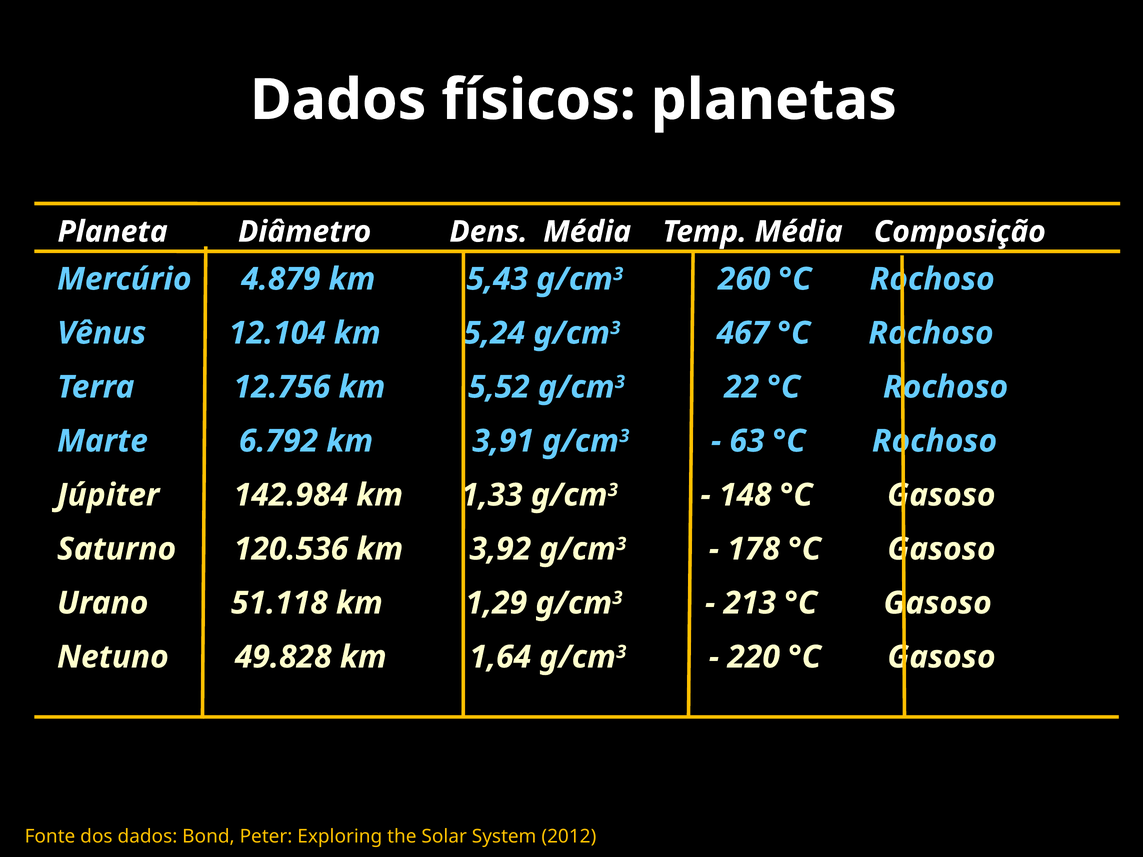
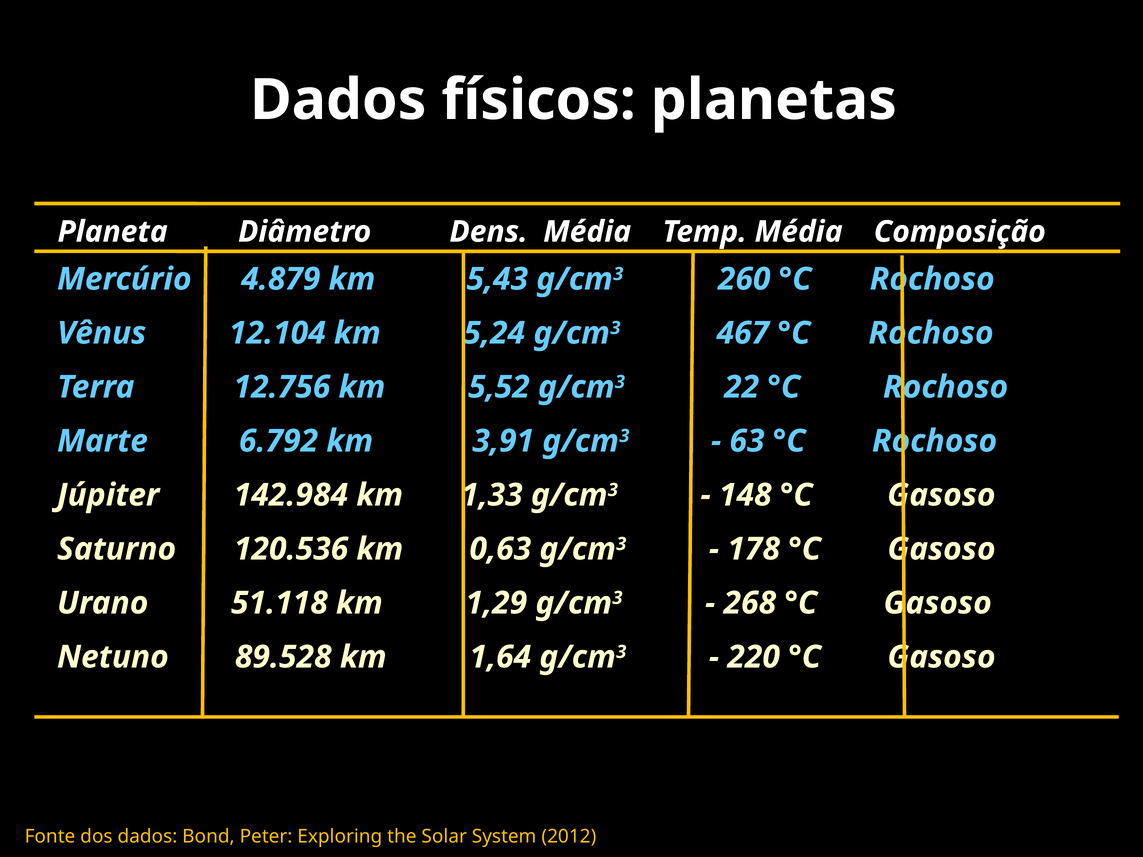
3,92: 3,92 -> 0,63 (500, 549)
213: 213 -> 268 (750, 603)
49.828: 49.828 -> 89.528 (283, 657)
